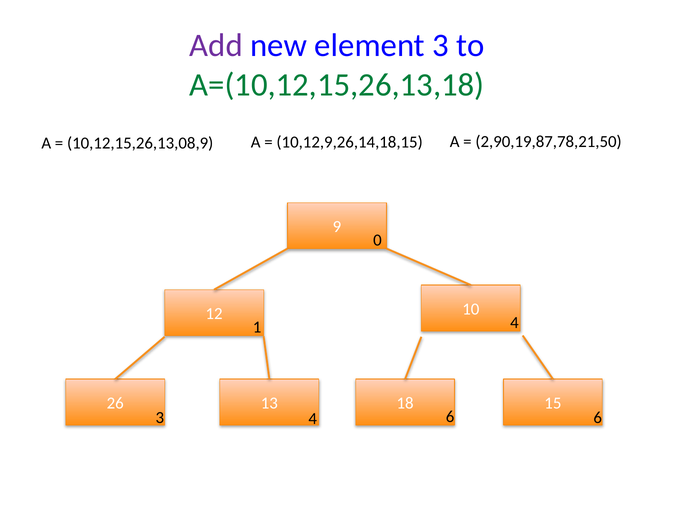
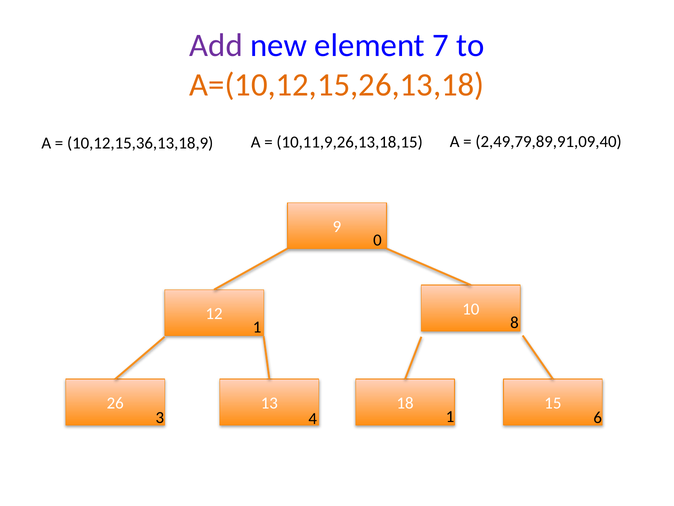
element 3: 3 -> 7 (441, 46)
A=(10,12,15,26,13,18 colour: green -> orange (337, 85)
10,12,15,26,13,08,9: 10,12,15,26,13,08,9 -> 10,12,15,36,13,18,9 (140, 143)
10,12,9,26,14,18,15: 10,12,9,26,14,18,15 -> 10,11,9,26,13,18,15 (350, 142)
2,90,19,87,78,21,50: 2,90,19,87,78,21,50 -> 2,49,79,89,91,09,40 (549, 142)
1 4: 4 -> 8 (514, 323)
4 6: 6 -> 1 (450, 416)
